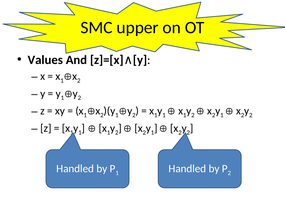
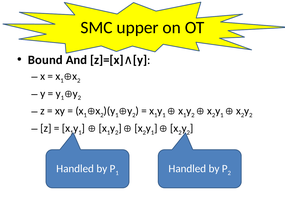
Values: Values -> Bound (45, 60)
